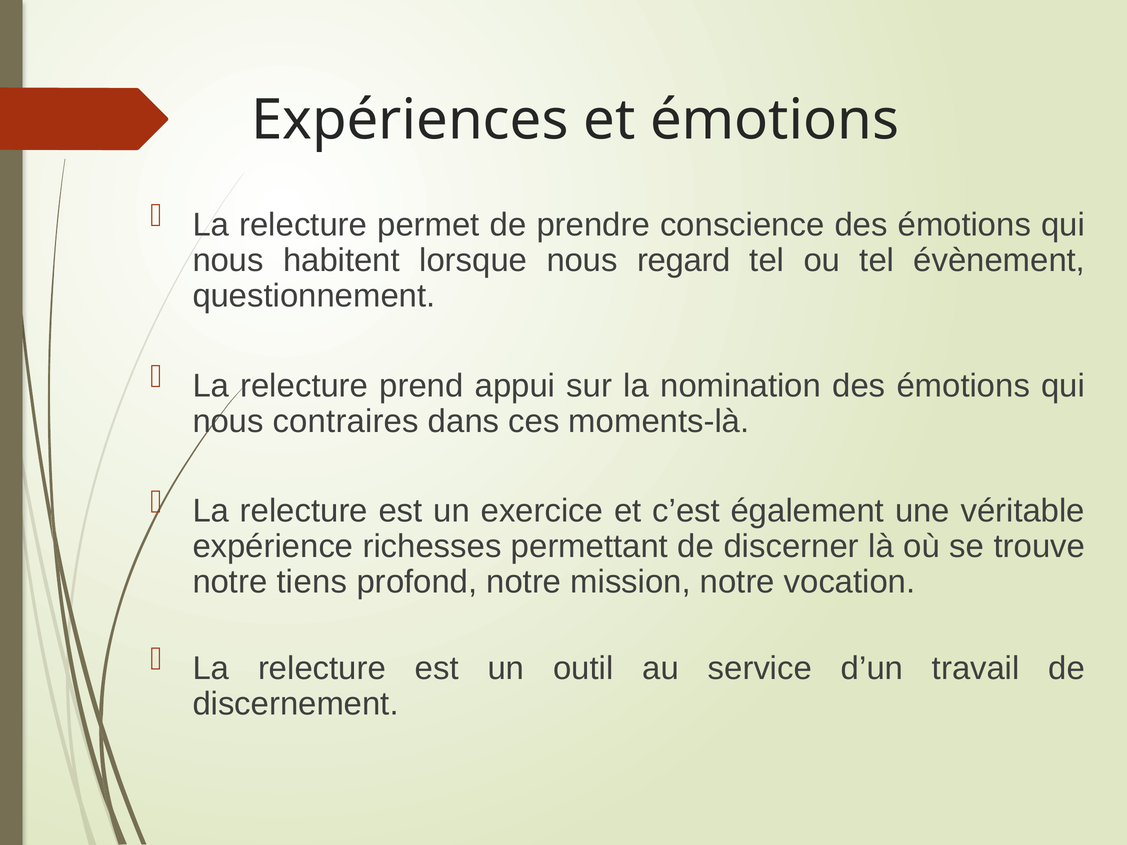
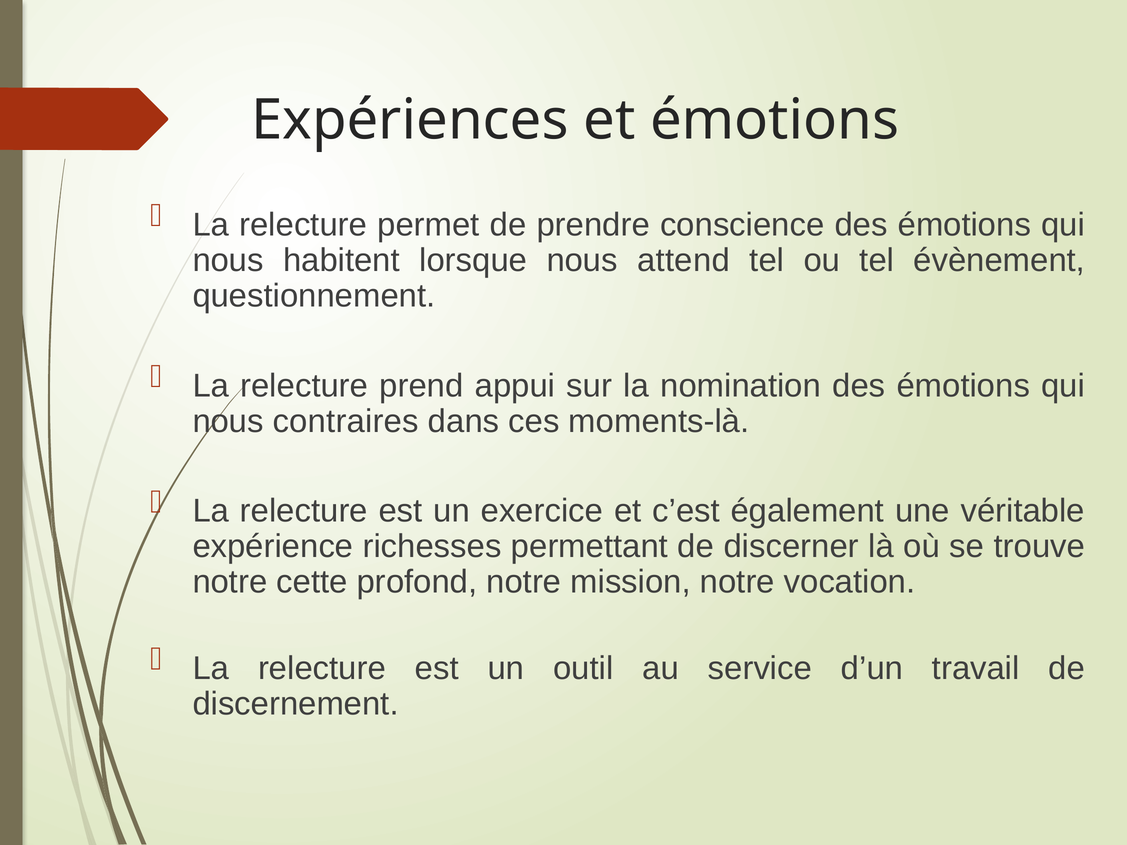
regard: regard -> attend (684, 260)
tiens: tiens -> cette (312, 582)
